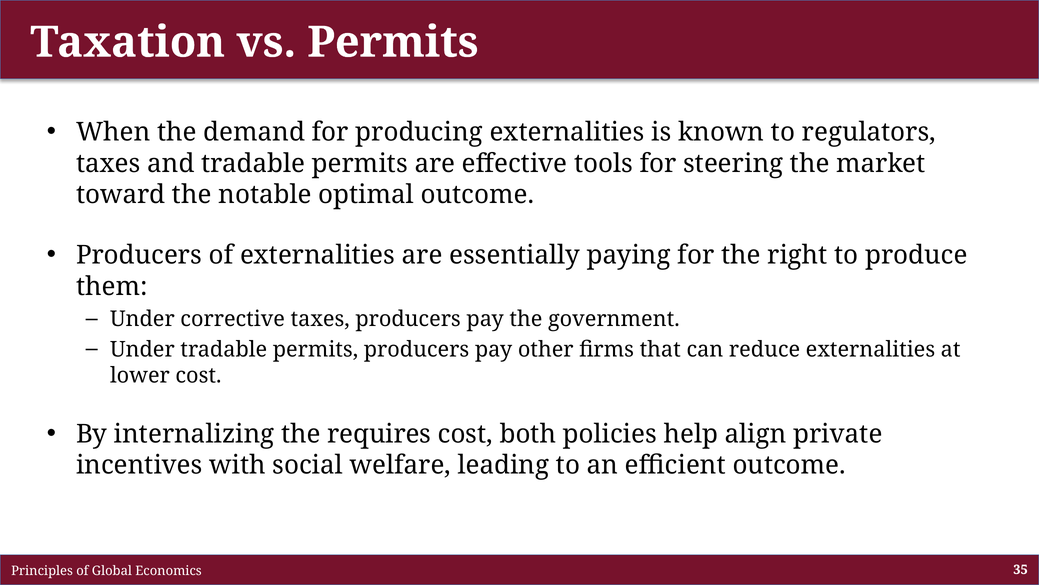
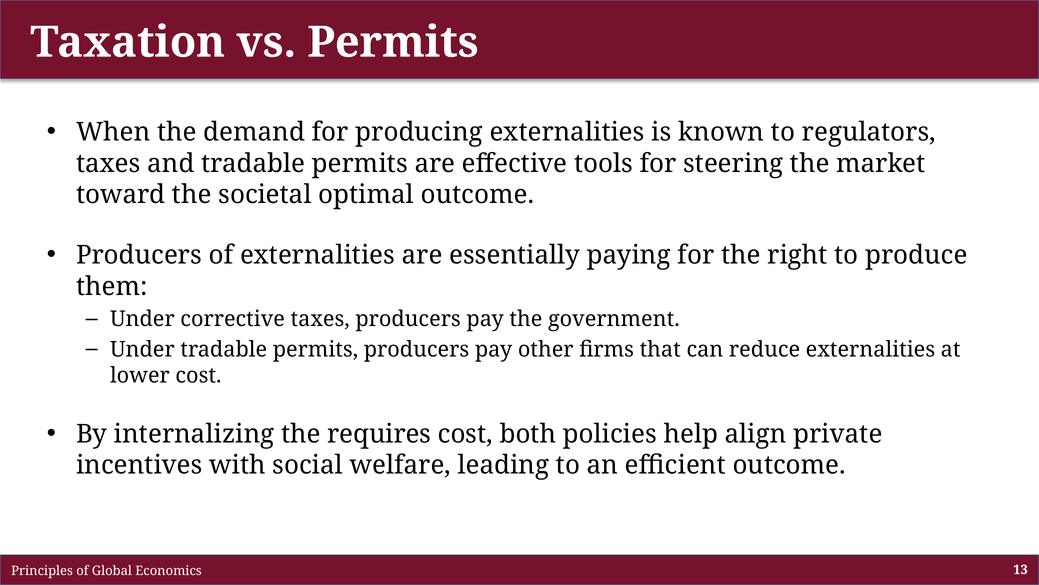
notable: notable -> societal (265, 195)
35: 35 -> 13 (1020, 569)
